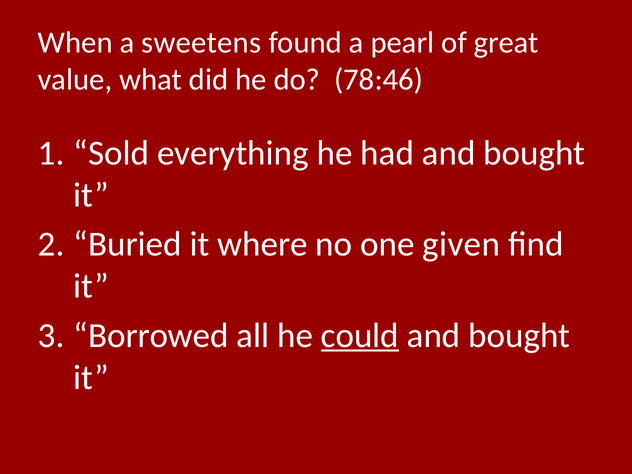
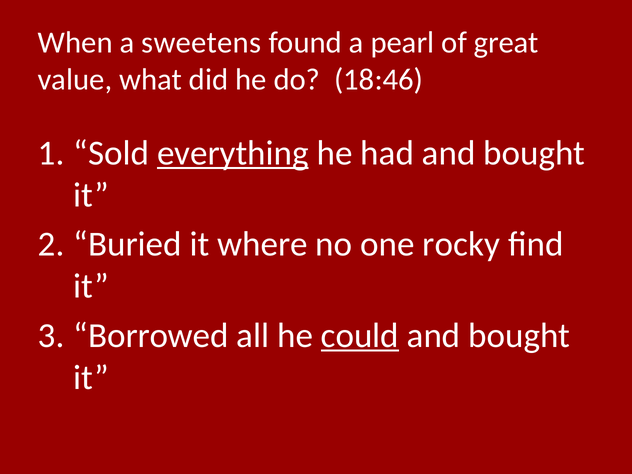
78:46: 78:46 -> 18:46 (379, 80)
everything underline: none -> present (233, 153)
given: given -> rocky (461, 244)
